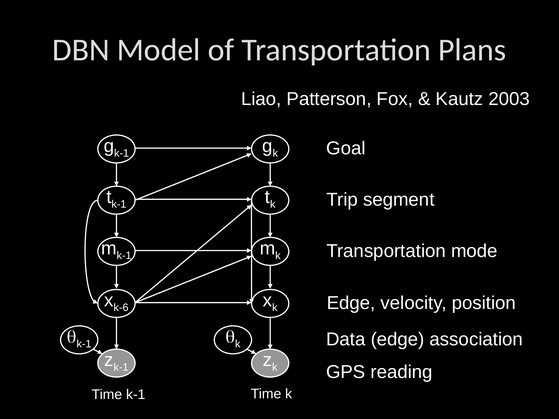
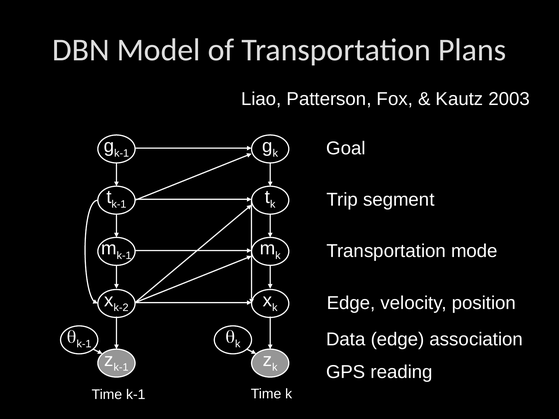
k-6: k-6 -> k-2 (121, 308)
